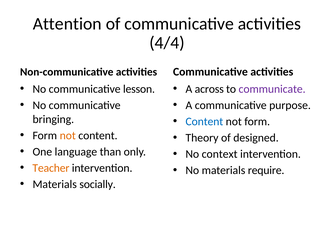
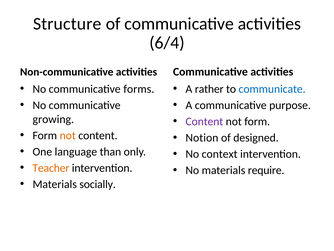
Attention: Attention -> Structure (67, 24)
4/4: 4/4 -> 6/4 (167, 43)
lesson: lesson -> forms (139, 89)
across: across -> rather (209, 89)
communicate colour: purple -> blue (272, 89)
bringing: bringing -> growing (53, 119)
Content colour: blue -> purple (204, 121)
Theory: Theory -> Notion (202, 138)
